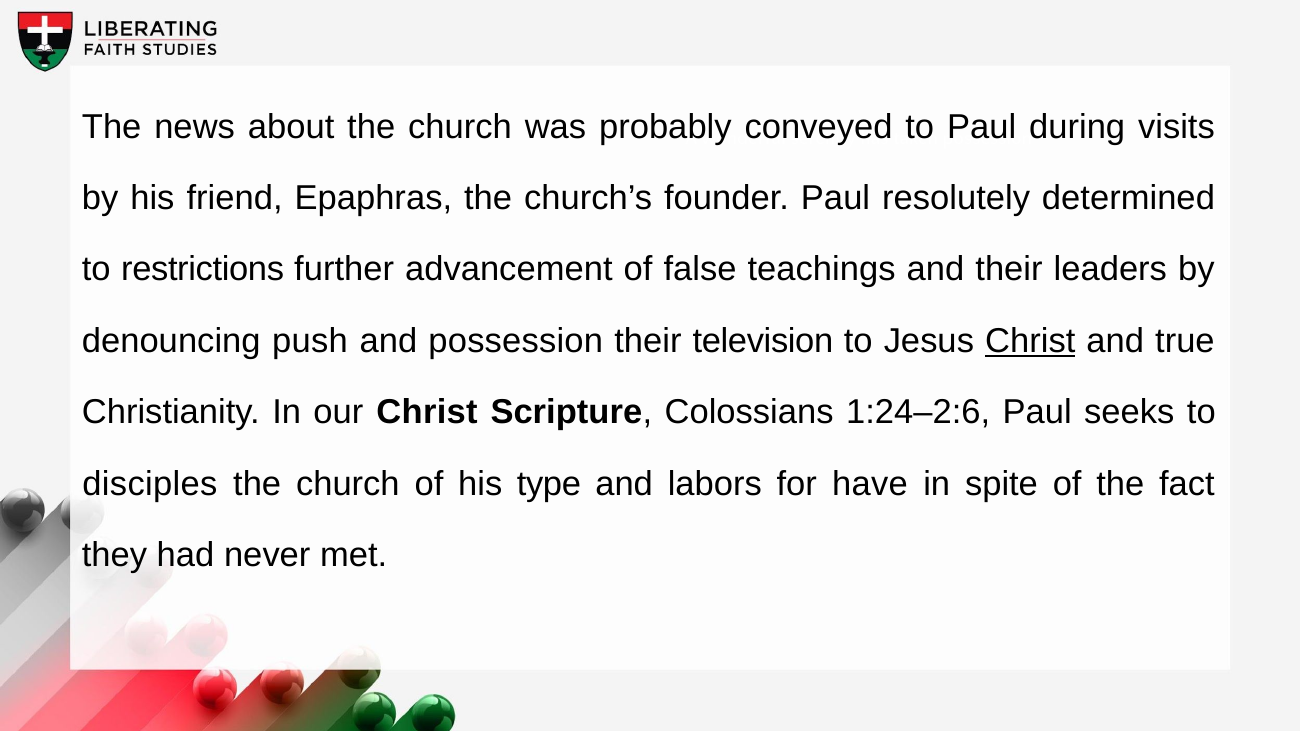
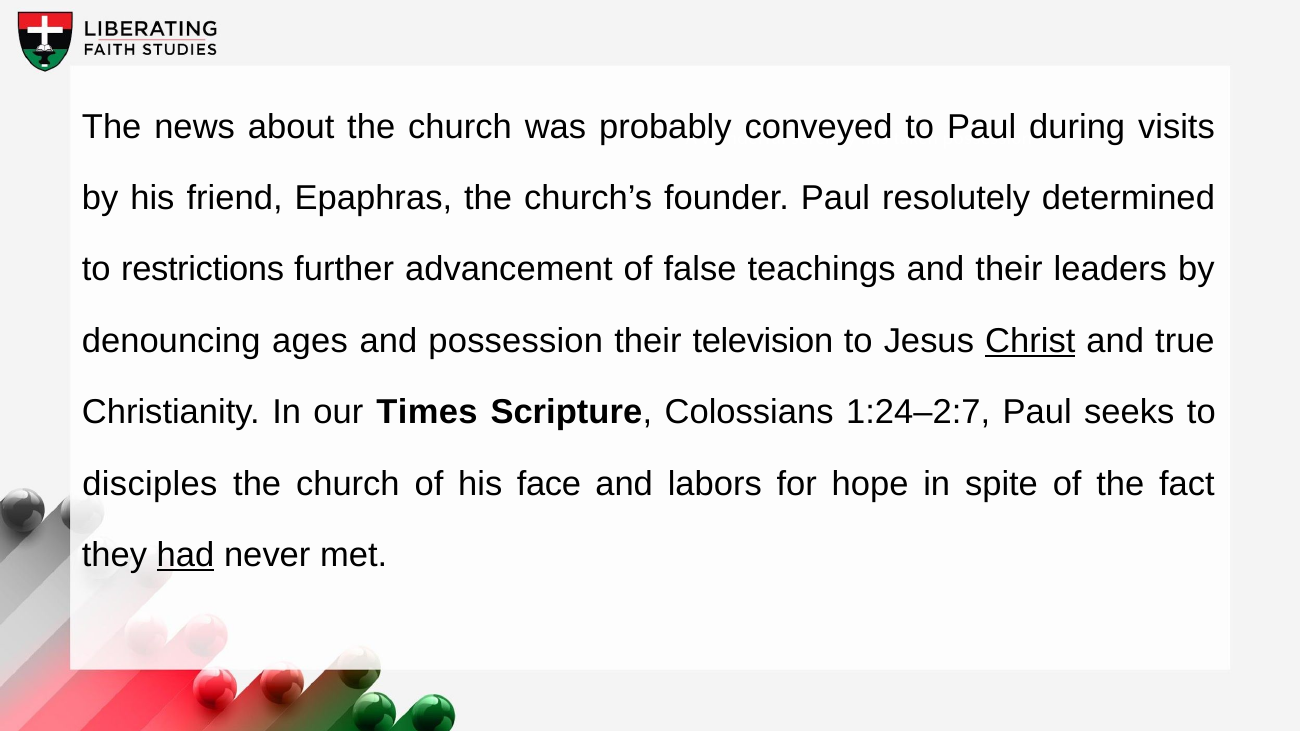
push: push -> ages (310, 341)
our Christ: Christ -> Times (427, 413)
1:24–2:6: 1:24–2:6 -> 1:24–2:7 (918, 413)
type: type -> face (549, 484)
have: have -> hope (870, 484)
had underline: none -> present (186, 556)
